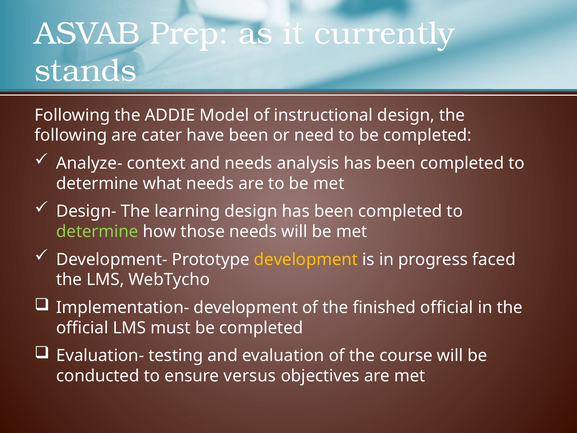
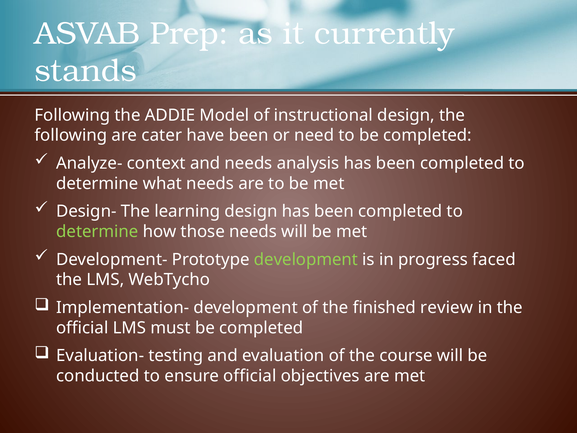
development colour: yellow -> light green (306, 259)
finished official: official -> review (447, 307)
ensure versus: versus -> official (250, 376)
